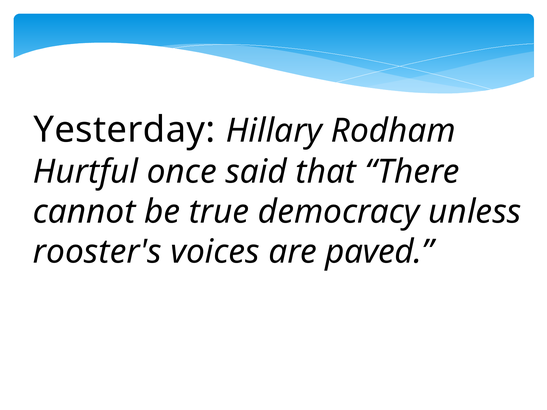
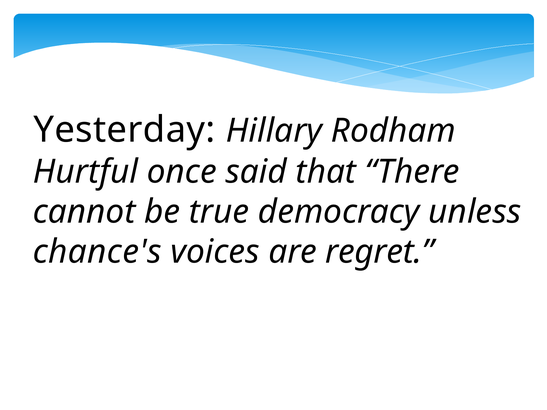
rooster's: rooster's -> chance's (97, 252)
paved: paved -> regret (379, 252)
